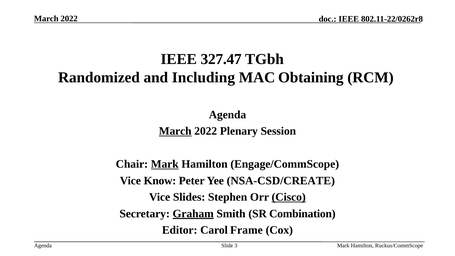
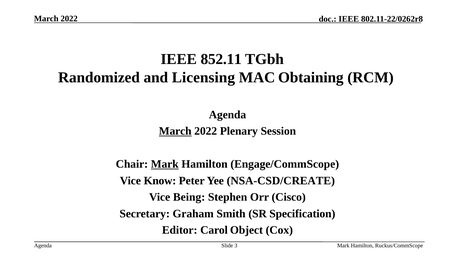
327.47: 327.47 -> 852.11 (221, 59)
Including: Including -> Licensing (203, 77)
Slides: Slides -> Being (189, 197)
Cisco underline: present -> none (289, 197)
Graham underline: present -> none (193, 214)
Combination: Combination -> Specification (302, 214)
Frame: Frame -> Object (246, 230)
